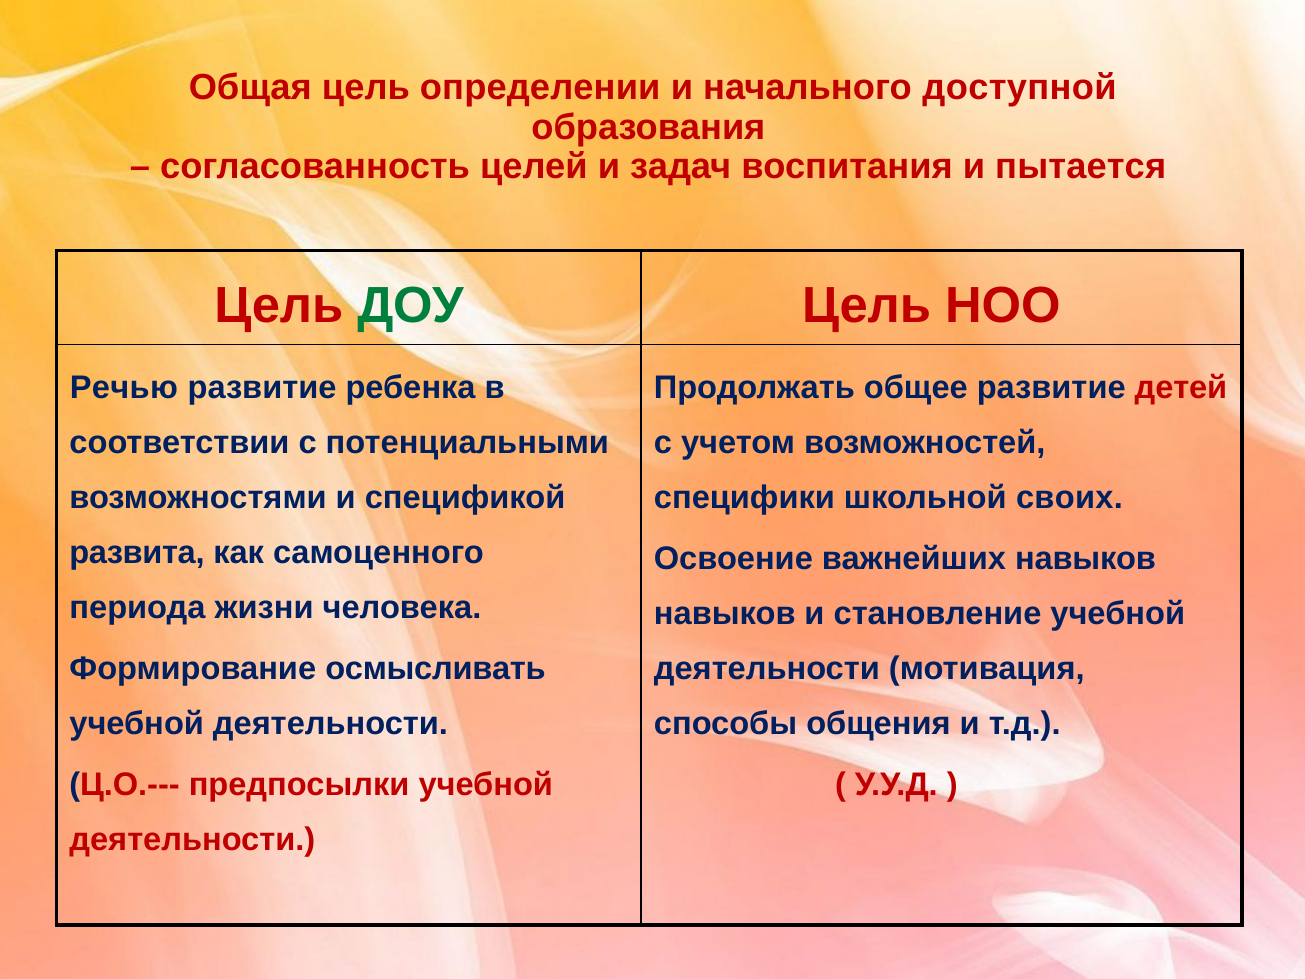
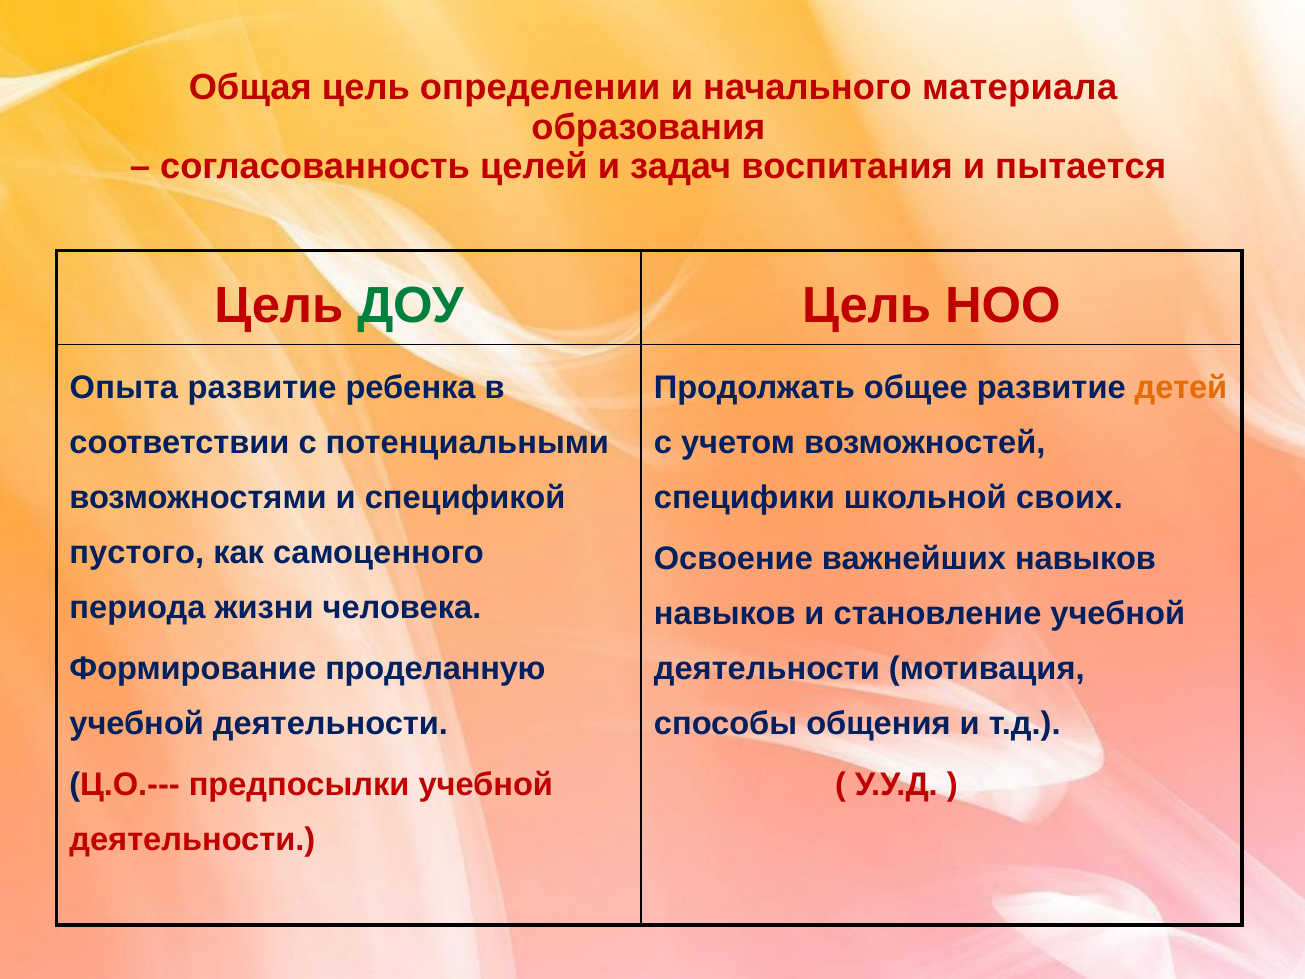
доступной: доступной -> материала (1020, 88)
Речью: Речью -> Опыта (124, 388)
детей colour: red -> orange (1181, 388)
развита: развита -> пустого (137, 552)
осмысливать: осмысливать -> проделанную (435, 668)
